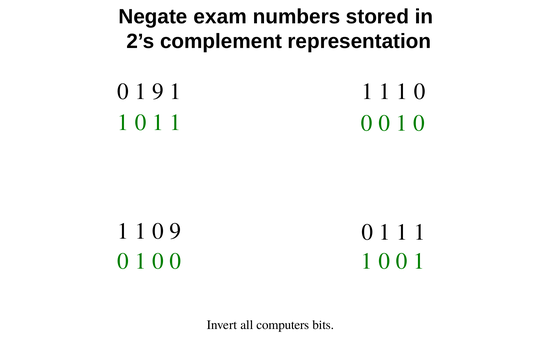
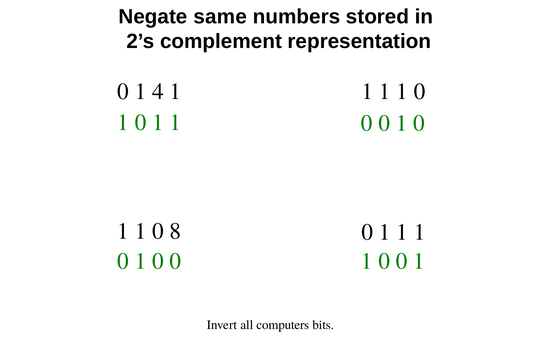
exam: exam -> same (220, 17)
1 9: 9 -> 4 (158, 91)
0 9: 9 -> 8 (175, 231)
